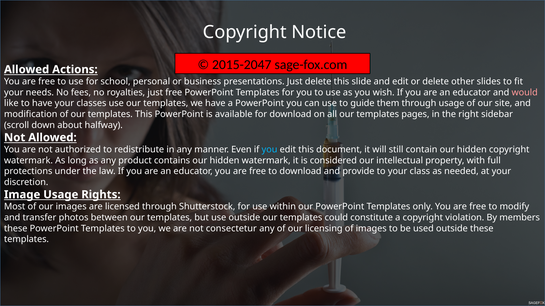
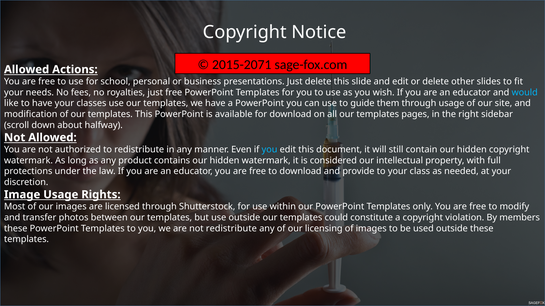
2015-2047: 2015-2047 -> 2015-2071 (242, 65)
would colour: pink -> light blue (525, 93)
not consectetur: consectetur -> redistribute (231, 229)
